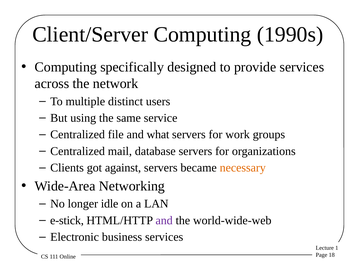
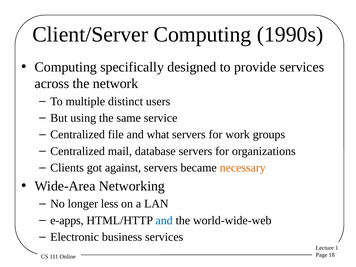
idle: idle -> less (110, 204)
e-stick: e-stick -> e-apps (67, 220)
and colour: purple -> blue (164, 220)
